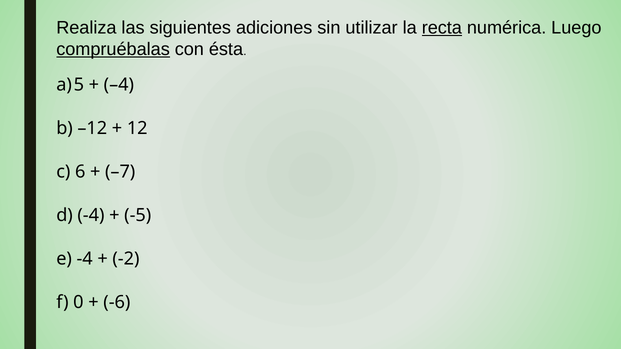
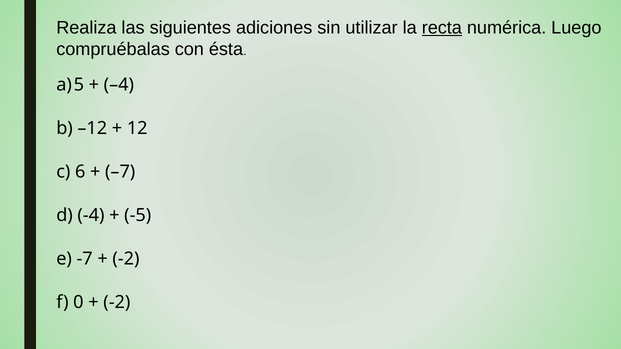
compruébalas underline: present -> none (113, 49)
e -4: -4 -> -7 (85, 259)
-6: -6 -> -2 (117, 303)
